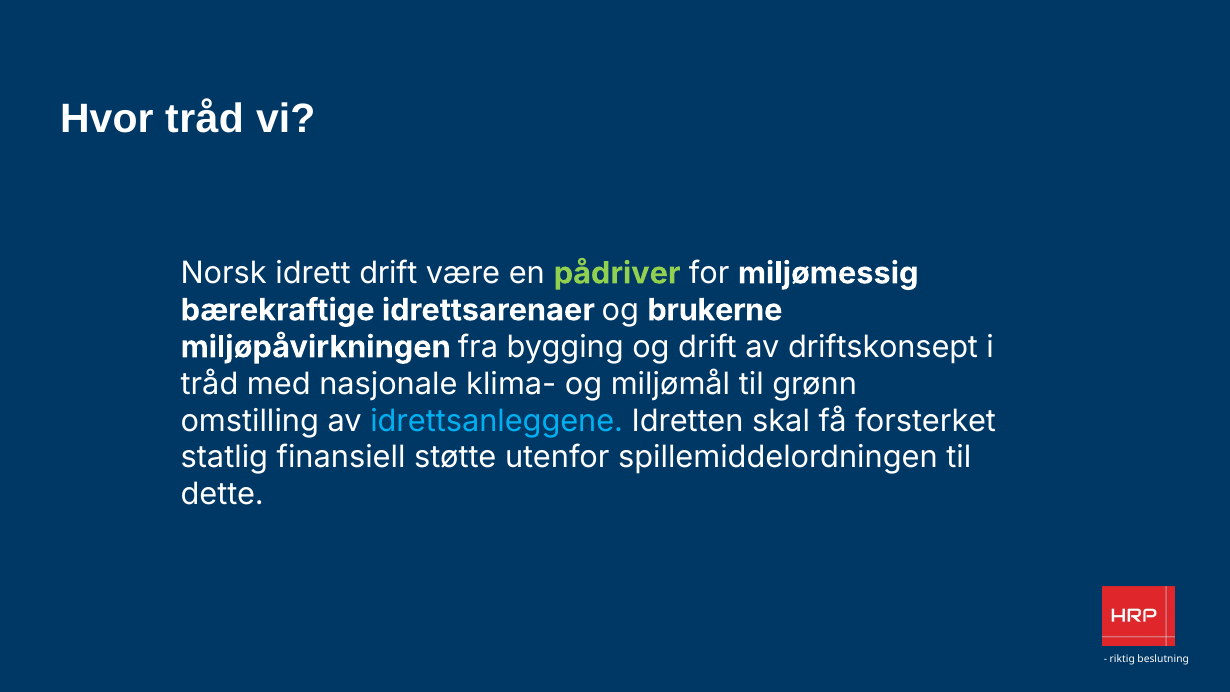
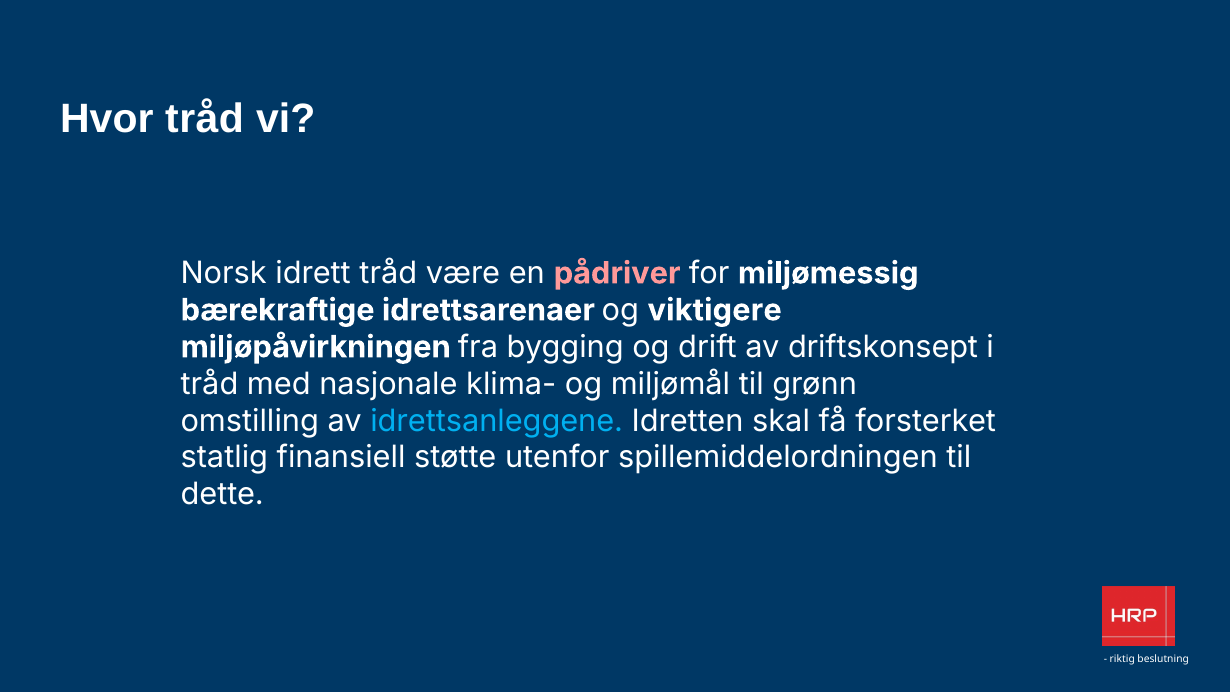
idrett drift: drift -> tråd (388, 273)
pådriver colour: light green -> pink (617, 273)
brukerne: brukerne -> viktigere (715, 310)
